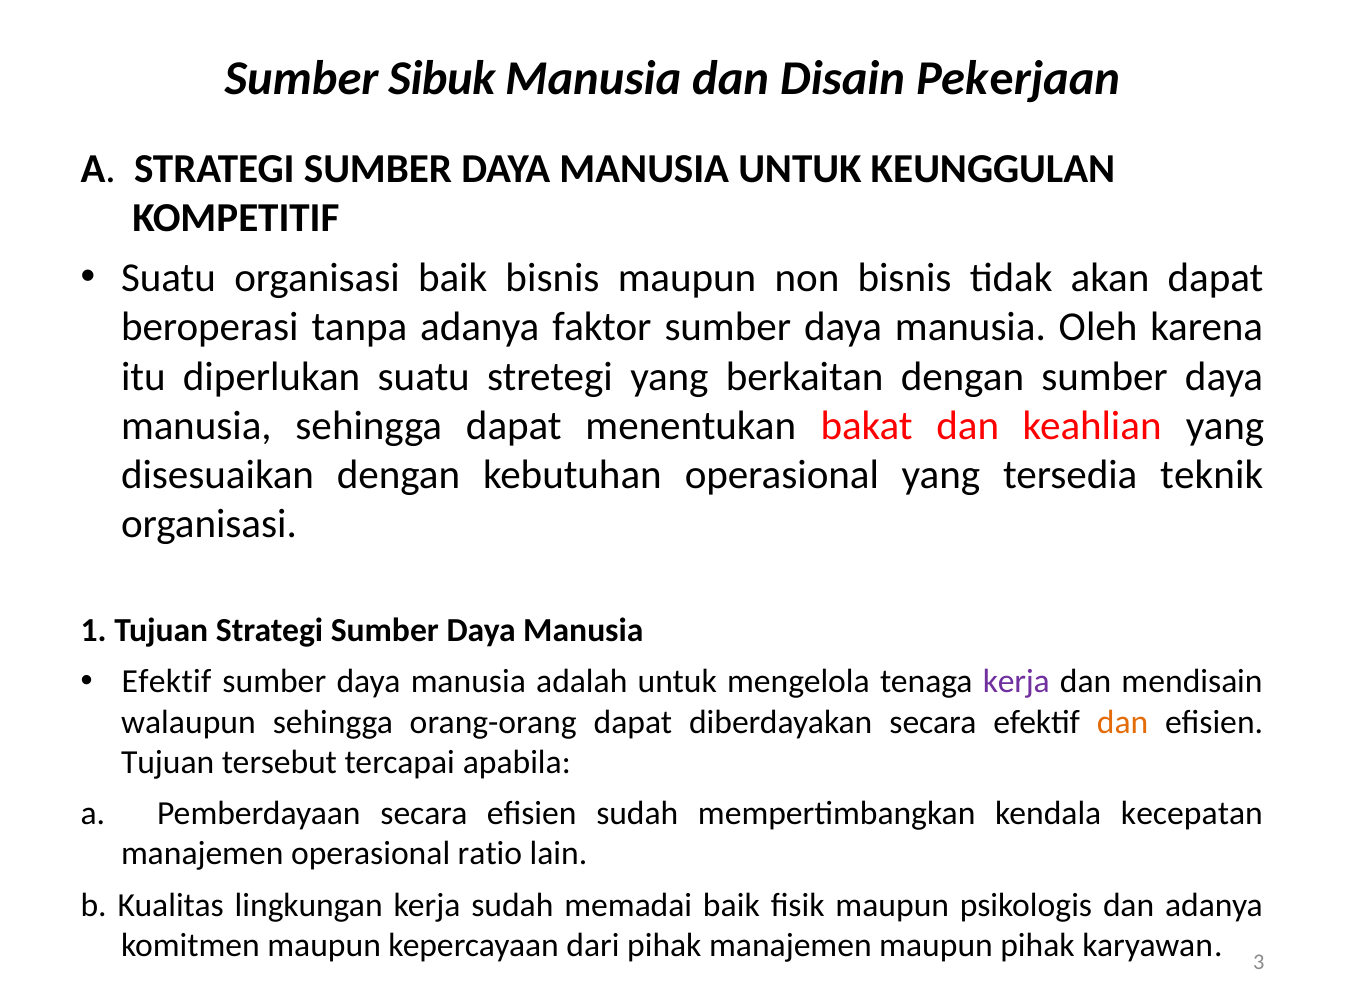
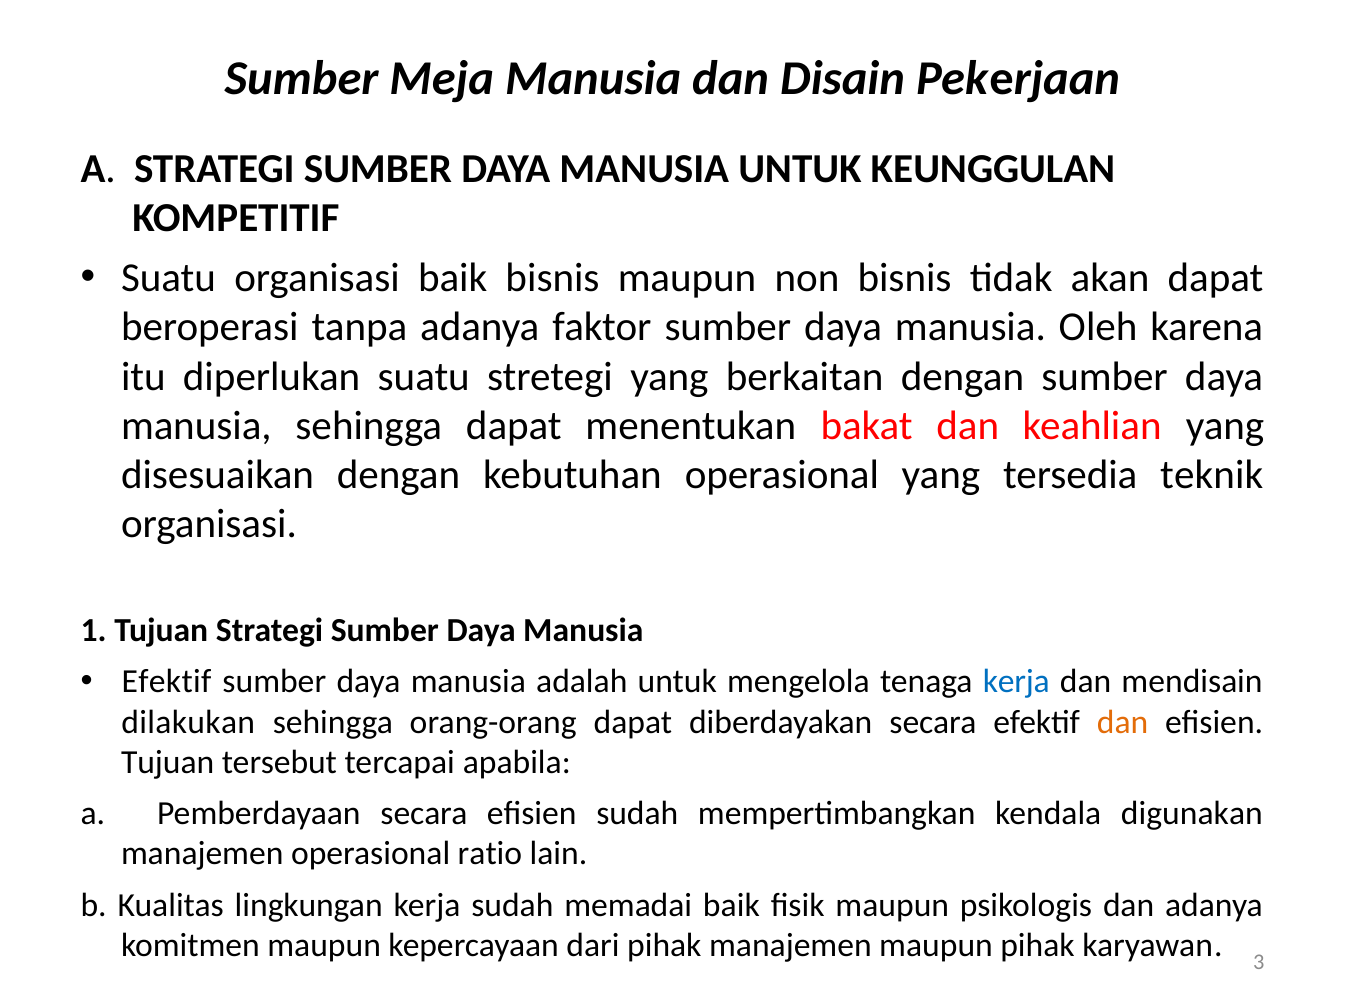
Sibuk: Sibuk -> Meja (442, 78)
kerja colour: purple -> blue (1016, 682)
walaupun: walaupun -> dilakukan (188, 723)
kecepatan: kecepatan -> digunakan (1192, 814)
